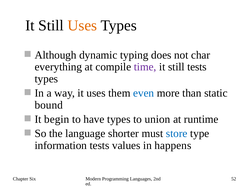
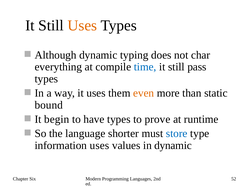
time colour: purple -> blue (145, 67)
still tests: tests -> pass (197, 67)
even colour: blue -> orange (144, 93)
union: union -> prove (158, 119)
information tests: tests -> uses (99, 145)
in happens: happens -> dynamic (173, 145)
